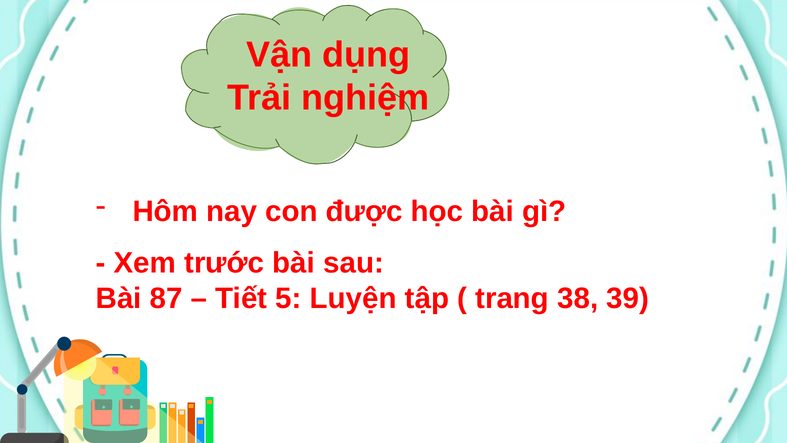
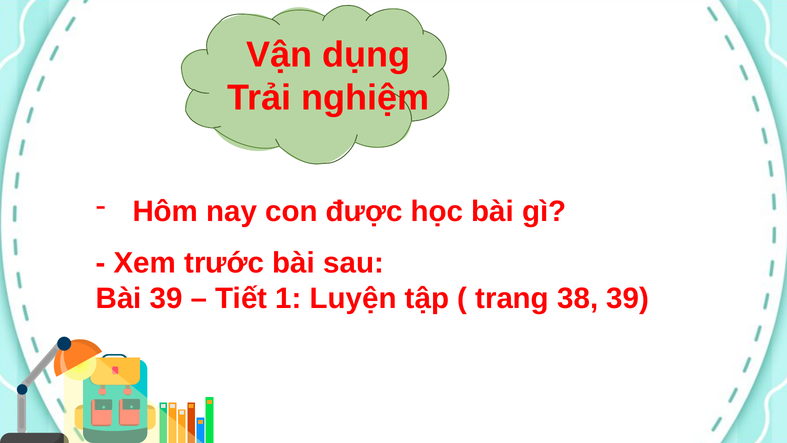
Bài 87: 87 -> 39 (166, 298)
5: 5 -> 1 (289, 298)
